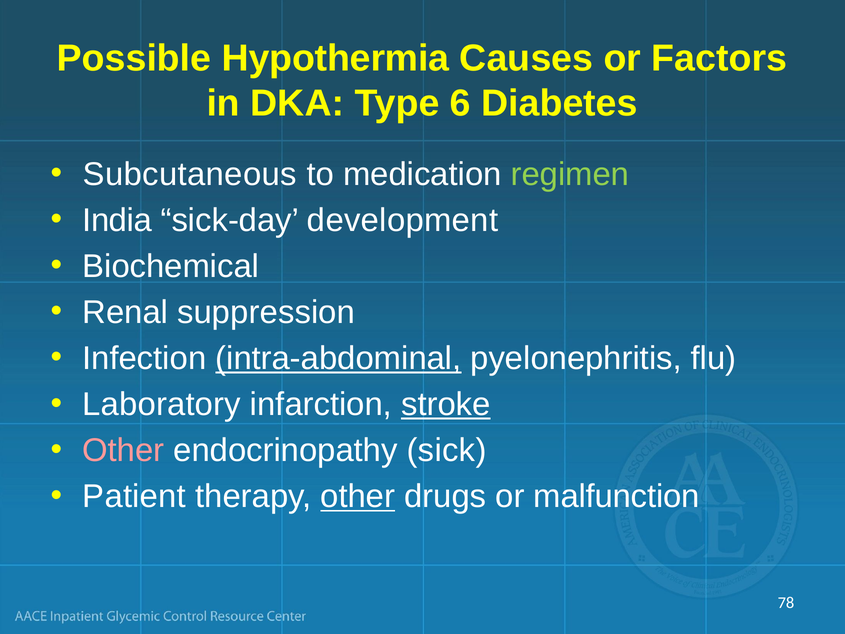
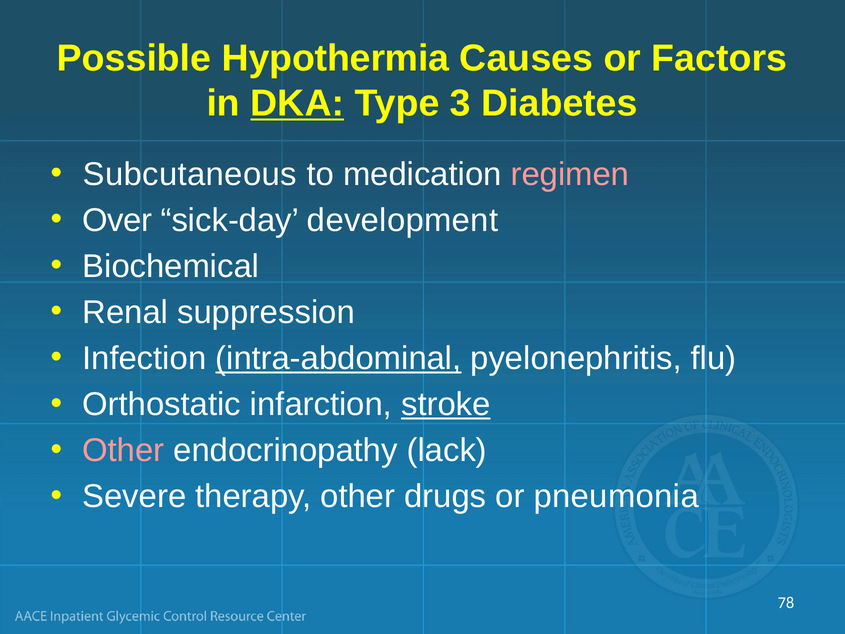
DKA underline: none -> present (297, 103)
6: 6 -> 3 (460, 103)
regimen colour: light green -> pink (570, 174)
India: India -> Over (117, 220)
Laboratory: Laboratory -> Orthostatic (162, 404)
sick: sick -> lack (447, 450)
Patient: Patient -> Severe (134, 496)
other underline: present -> none (358, 496)
malfunction: malfunction -> pneumonia (616, 496)
